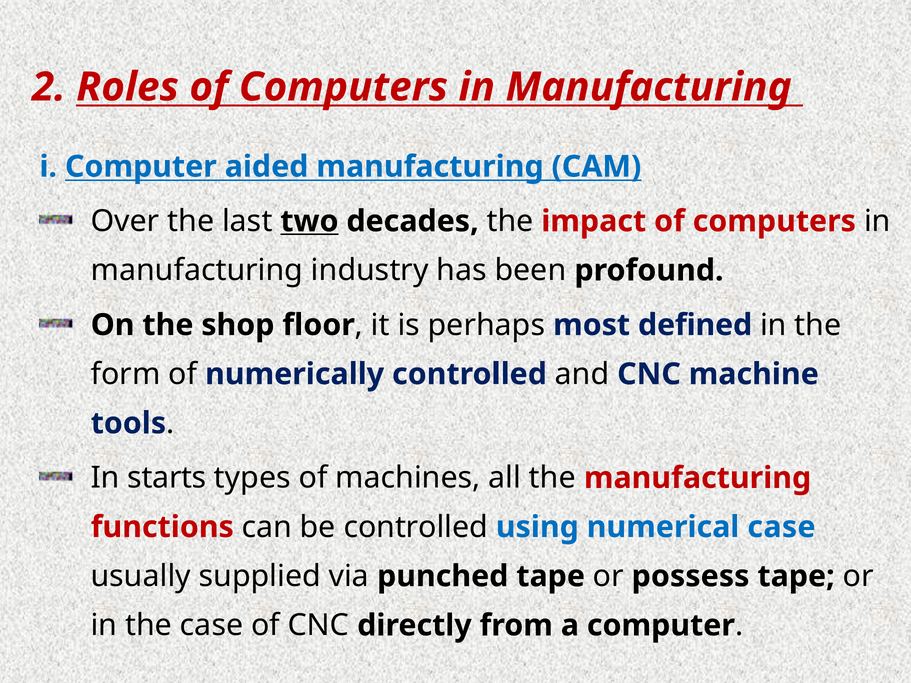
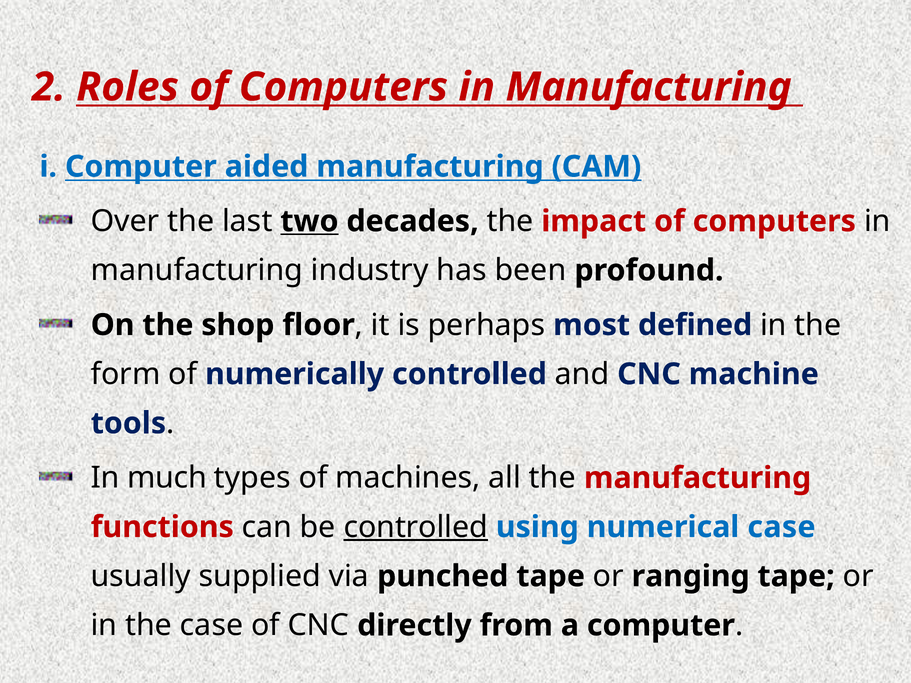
starts: starts -> much (167, 478)
controlled underline: none -> present (416, 527)
possess: possess -> ranging (691, 576)
